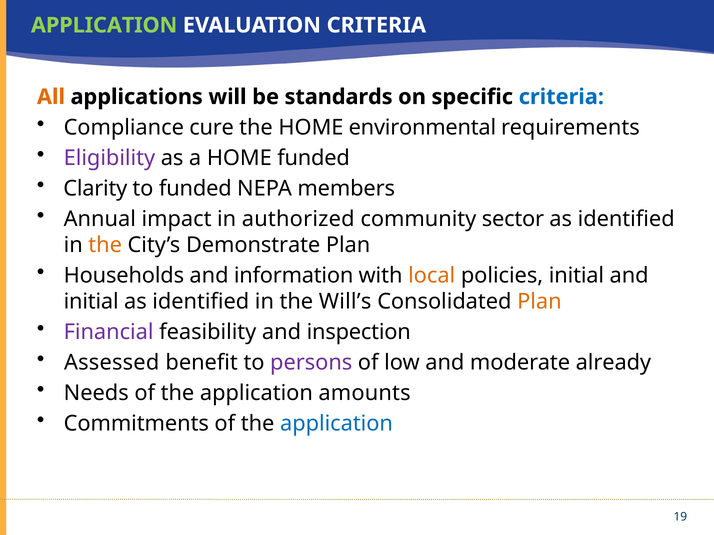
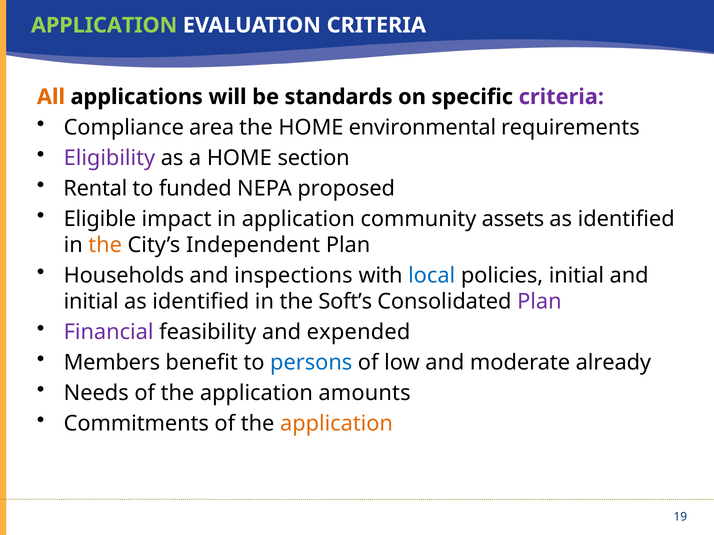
criteria colour: blue -> purple (561, 97)
cure: cure -> area (212, 128)
HOME funded: funded -> section (314, 158)
Clarity: Clarity -> Rental (95, 189)
members: members -> proposed (346, 189)
Annual: Annual -> Eligible (100, 219)
in authorized: authorized -> application (298, 219)
sector: sector -> assets (513, 219)
Demonstrate: Demonstrate -> Independent (253, 245)
information: information -> inspections (293, 276)
local colour: orange -> blue (432, 276)
Will’s: Will’s -> Soft’s (345, 302)
Plan colour: orange -> purple (539, 302)
inspection: inspection -> expended (359, 333)
Assessed: Assessed -> Members (112, 363)
persons colour: purple -> blue (311, 363)
application colour: blue -> orange (337, 424)
